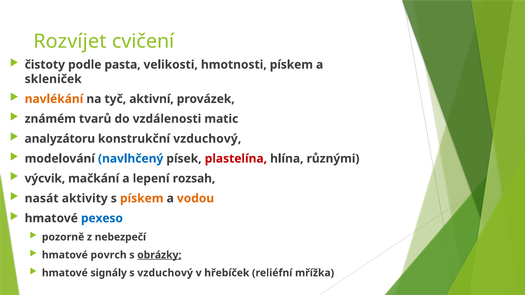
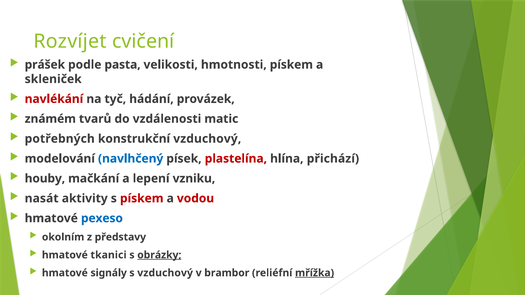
čistoty: čistoty -> prášek (45, 65)
navlékání colour: orange -> red (54, 99)
aktivní: aktivní -> hádání (151, 99)
analyzátoru: analyzátoru -> potřebných (60, 139)
různými: různými -> přichází (333, 159)
výcvik: výcvik -> houby (45, 179)
rozsah: rozsah -> vzniku (194, 179)
pískem colour: orange -> red (142, 199)
vodou colour: orange -> red (196, 199)
pozorně: pozorně -> okolním (63, 237)
nebezpečí: nebezpečí -> představy (120, 237)
povrch: povrch -> tkanici (109, 255)
hřebíček: hřebíček -> brambor (227, 273)
mřížka underline: none -> present (315, 273)
